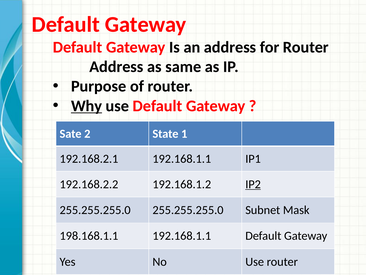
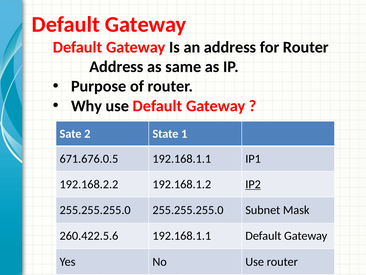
Why underline: present -> none (87, 106)
192.168.2.1: 192.168.2.1 -> 671.676.0.5 (89, 159)
198.168.1.1: 198.168.1.1 -> 260.422.5.6 (89, 236)
